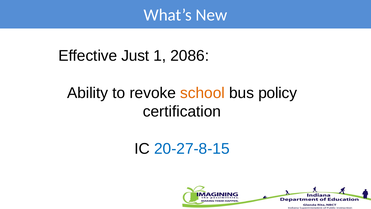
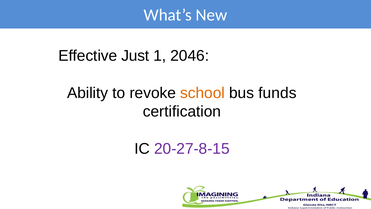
2086: 2086 -> 2046 (190, 56)
policy: policy -> funds (278, 93)
20-27-8-15 colour: blue -> purple (192, 149)
